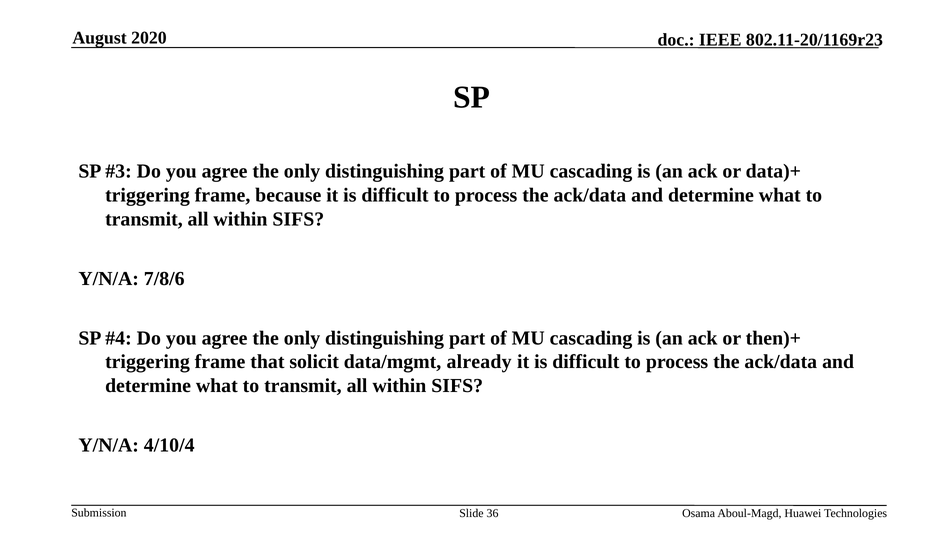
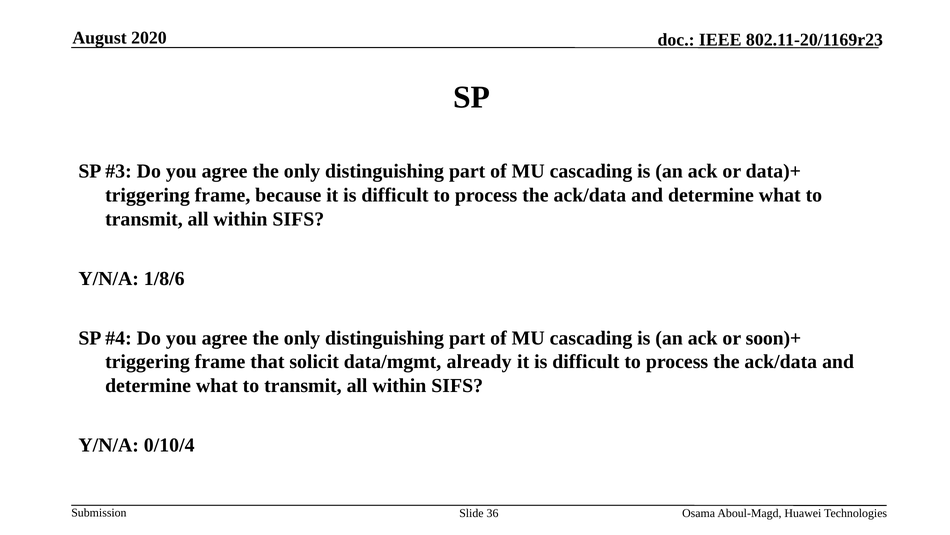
7/8/6: 7/8/6 -> 1/8/6 (164, 278)
then)+: then)+ -> soon)+ (773, 338)
4/10/4: 4/10/4 -> 0/10/4 (169, 444)
